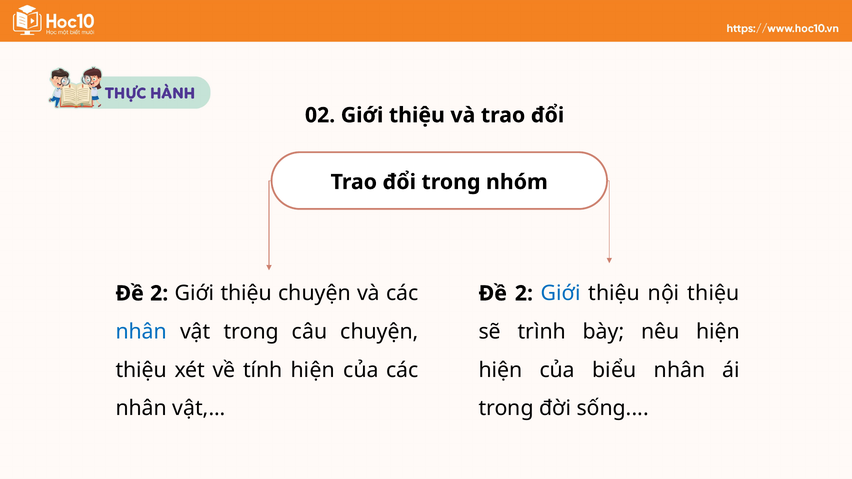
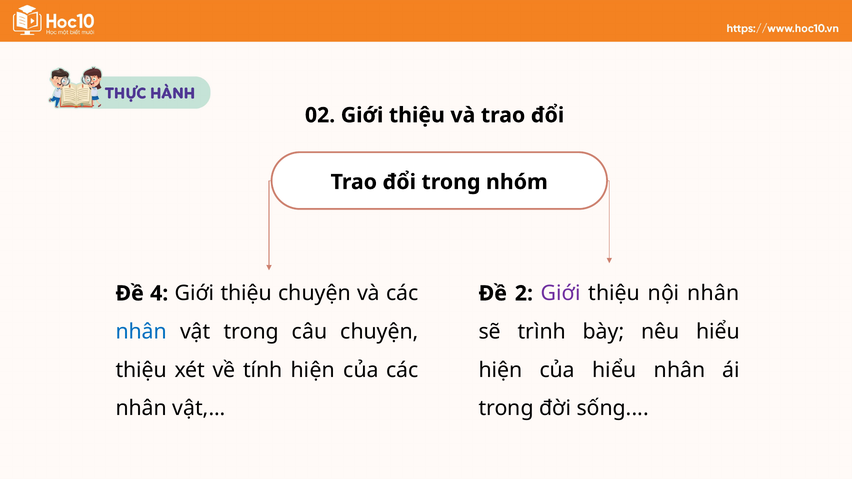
2: 2 -> 4 (159, 294)
Giới colour: blue -> purple (561, 294)
nội thiệu: thiệu -> nhân (713, 294)
nêu hiện: hiện -> hiểu (718, 332)
của biểu: biểu -> hiểu (614, 370)
